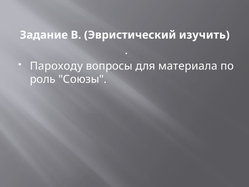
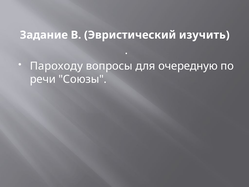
материала: материала -> очередную (188, 66)
роль: роль -> речи (43, 79)
